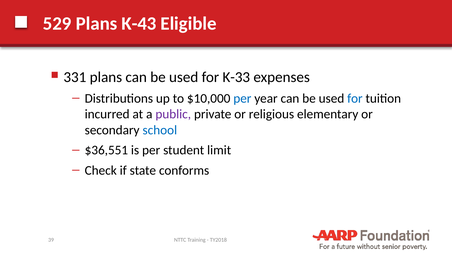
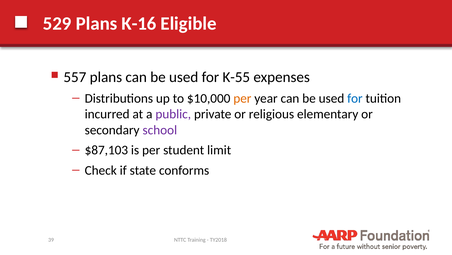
K-43: K-43 -> K-16 (139, 24)
331: 331 -> 557 (75, 77)
K-33: K-33 -> K-55 (236, 77)
per colour: blue -> orange (242, 98)
school colour: blue -> purple (160, 130)
$36,551: $36,551 -> $87,103 (106, 150)
